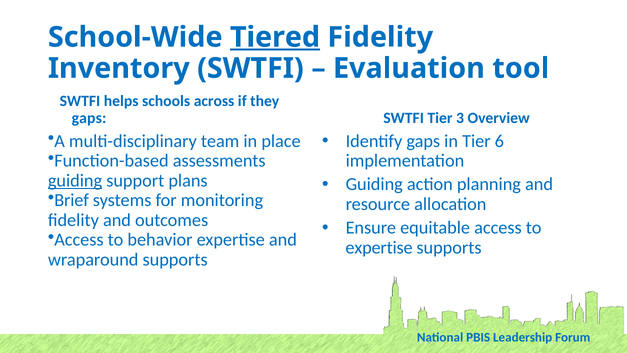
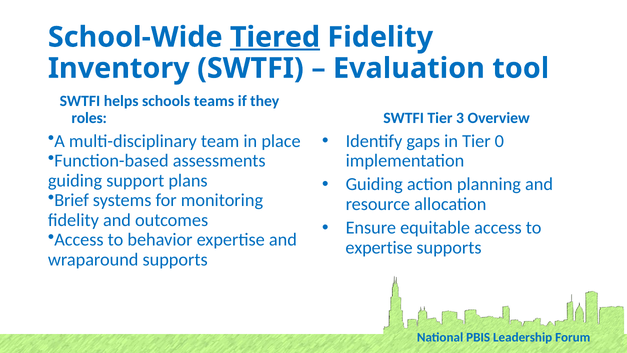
across: across -> teams (214, 101)
gaps: gaps -> roles (89, 118)
6: 6 -> 0 (499, 141)
guiding underline: present -> none (75, 180)
